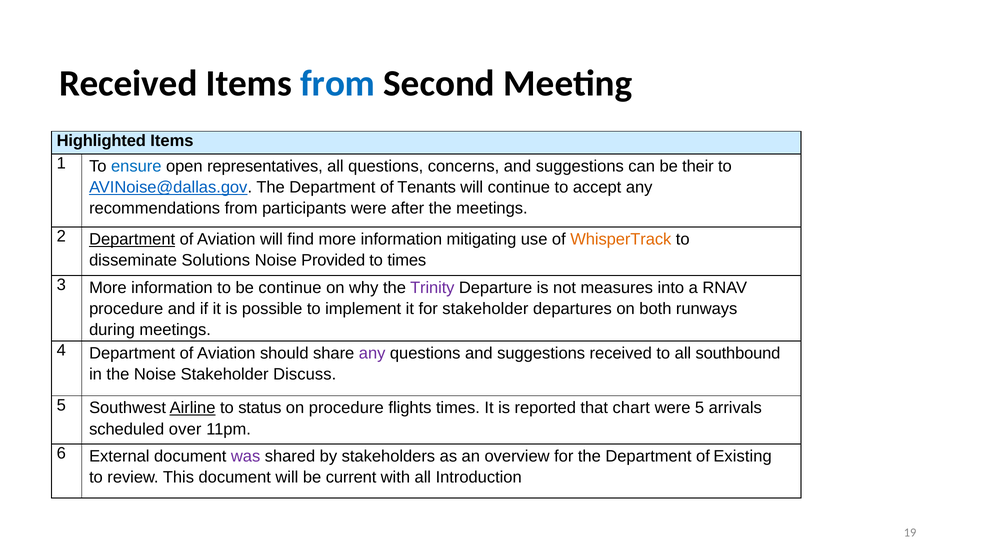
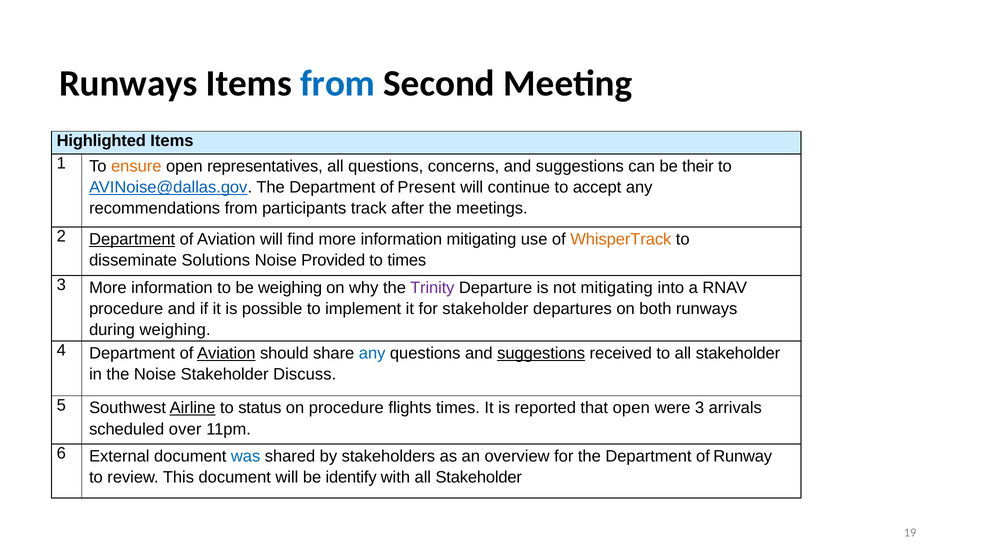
Received: Received -> Runways (128, 83)
ensure colour: blue -> orange (136, 166)
Tenants: Tenants -> Present (426, 187)
participants were: were -> track (369, 208)
be continue: continue -> weighing (290, 288)
not measures: measures -> mitigating (617, 288)
during meetings: meetings -> weighing (175, 330)
Aviation underline: none -> present (226, 353)
any colour: purple -> blue (372, 353)
suggestions underline: none -> present (541, 353)
to all southbound: southbound -> stakeholder (738, 353)
that chart: chart -> open (631, 408)
were 5: 5 -> 3 (700, 408)
was colour: purple -> blue (246, 456)
Existing: Existing -> Runway (743, 456)
current: current -> identify (351, 477)
with all Introduction: Introduction -> Stakeholder (479, 477)
